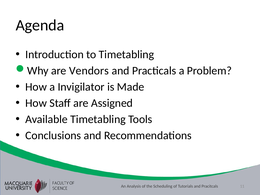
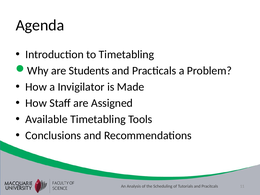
Vendors: Vendors -> Students (89, 71)
